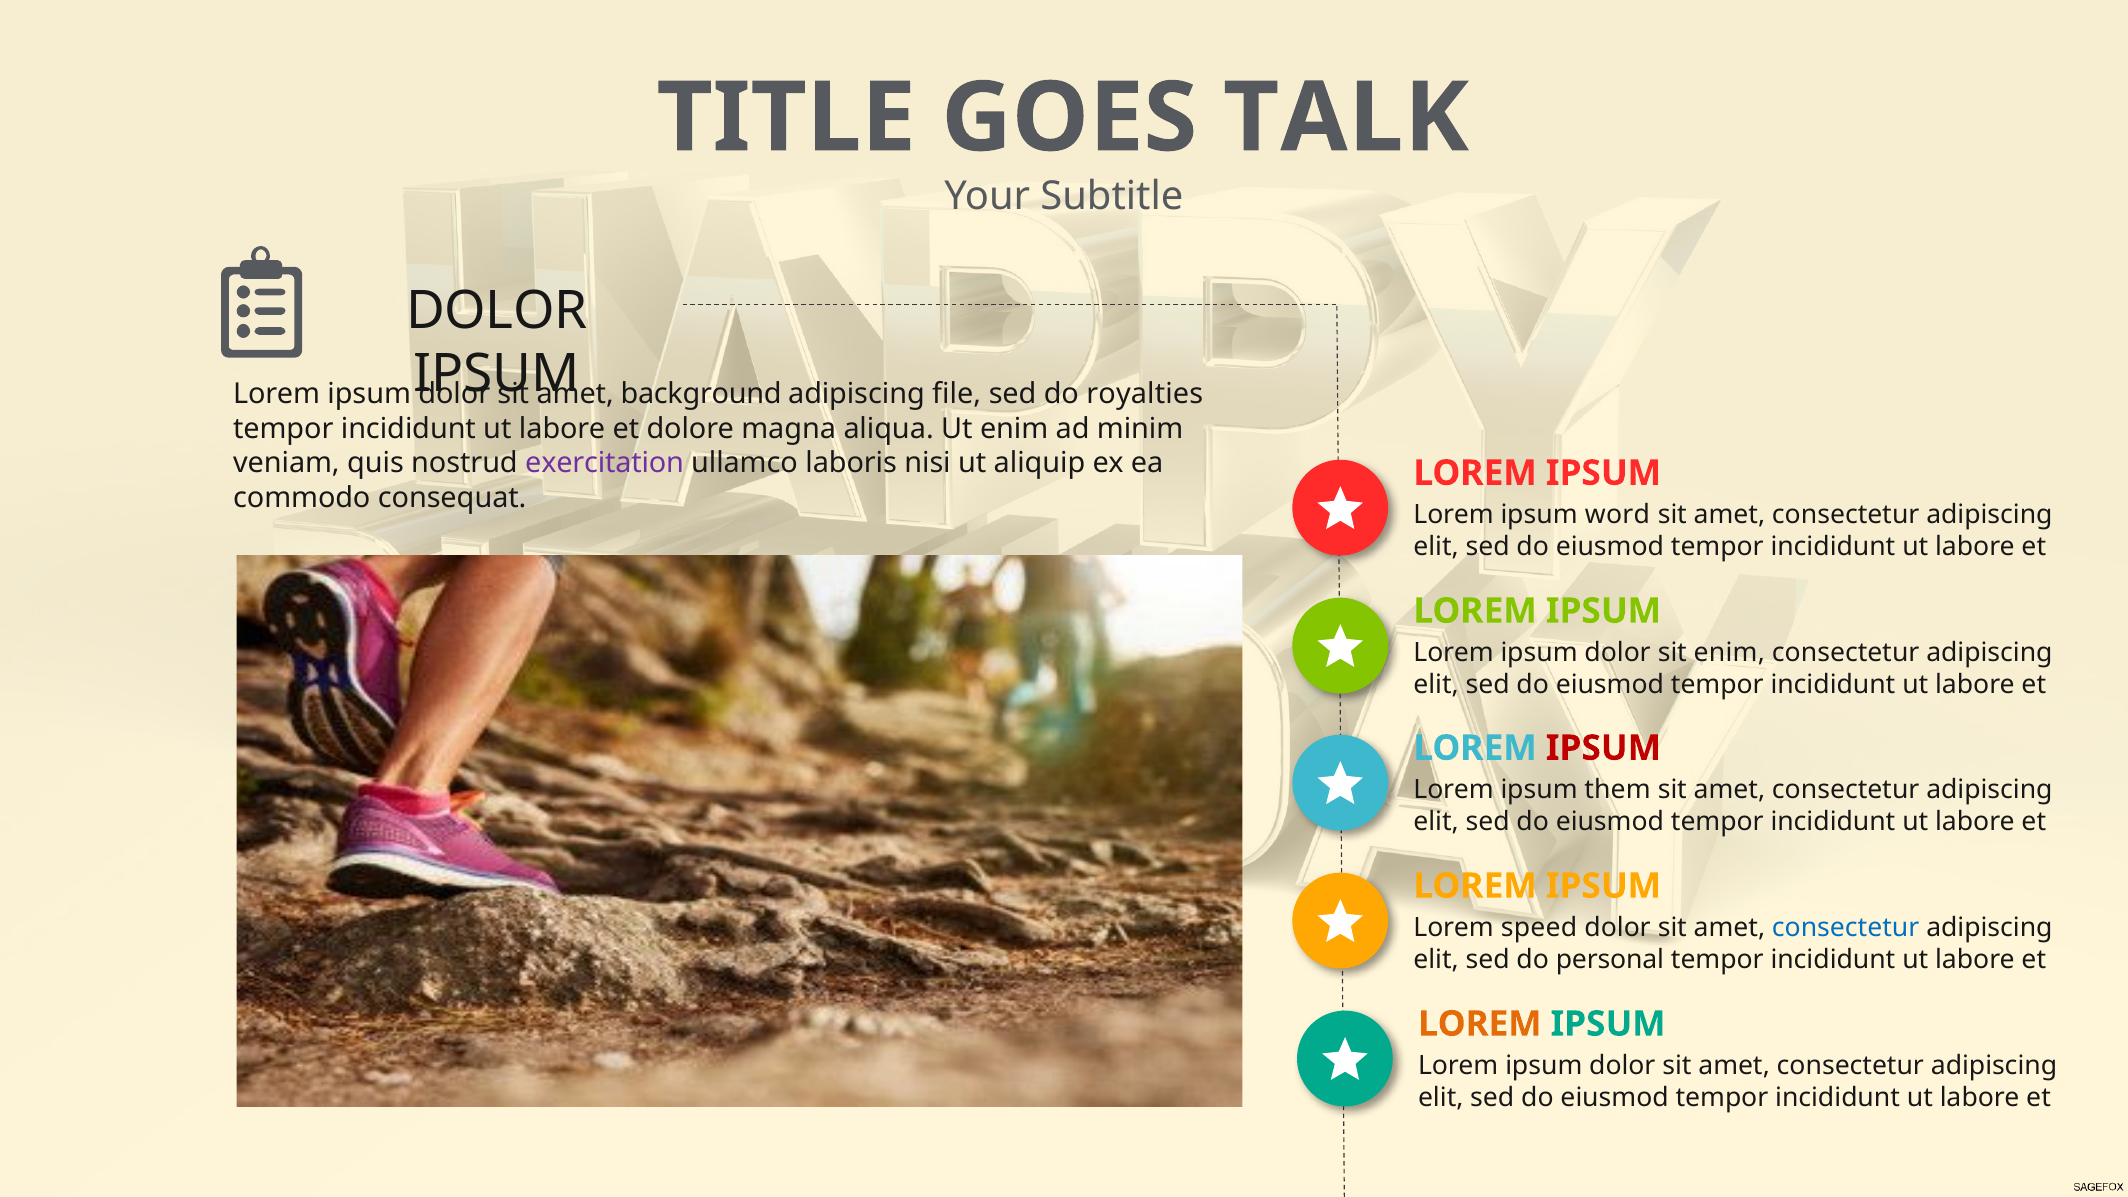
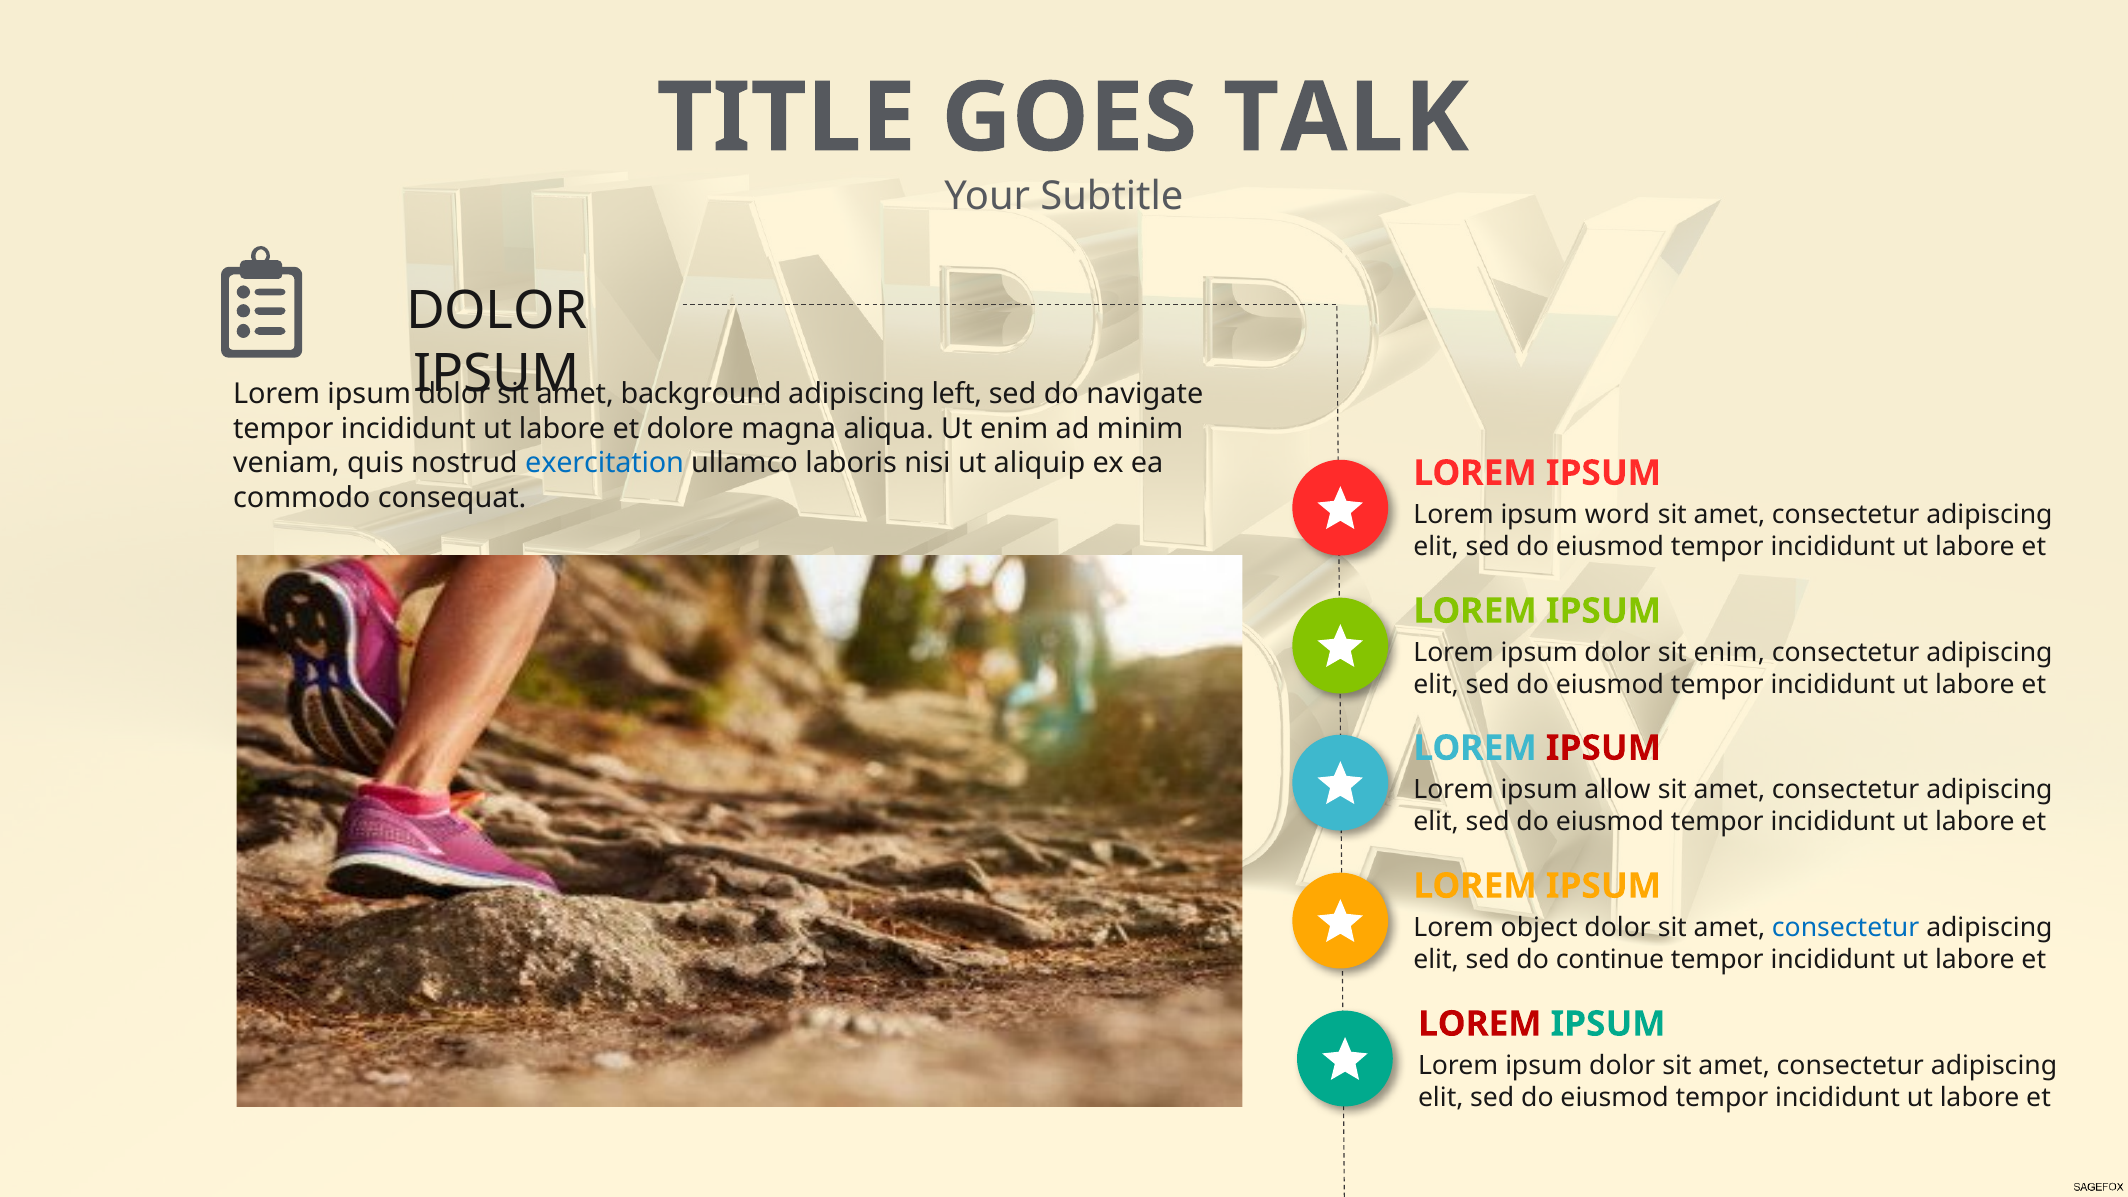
file: file -> left (957, 394)
royalties: royalties -> navigate (1145, 394)
exercitation colour: purple -> blue (605, 463)
them: them -> allow (1618, 790)
speed: speed -> object (1539, 928)
personal: personal -> continue (1610, 960)
LOREM colour: orange -> red (1480, 1024)
